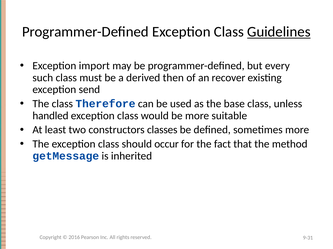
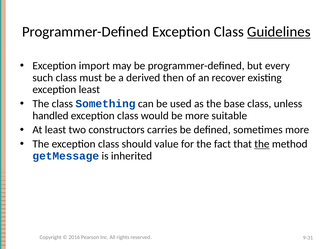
exception send: send -> least (89, 90)
Therefore: Therefore -> Something (105, 104)
classes: classes -> carries (162, 130)
occur: occur -> value (167, 144)
the underline: none -> present (262, 144)
